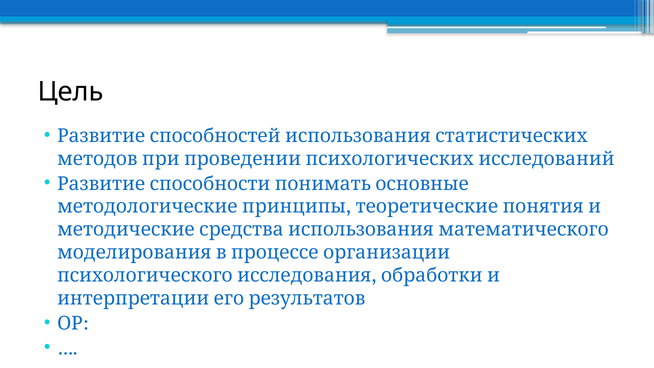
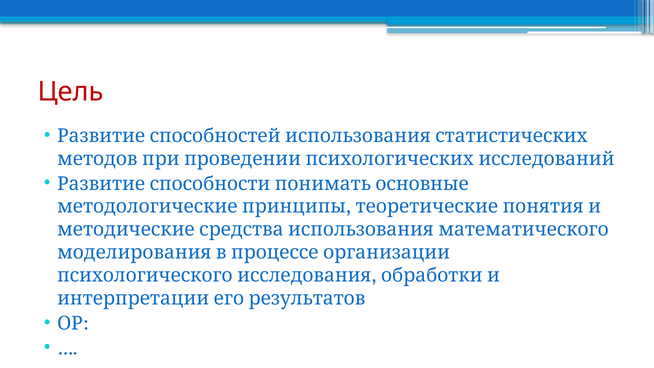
Цель colour: black -> red (70, 92)
